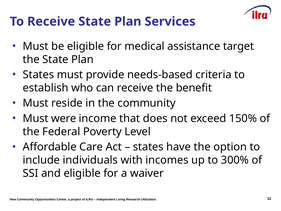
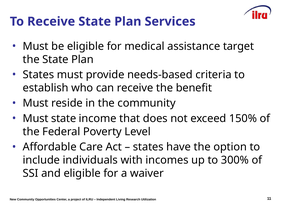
Must were: were -> state (64, 118)
